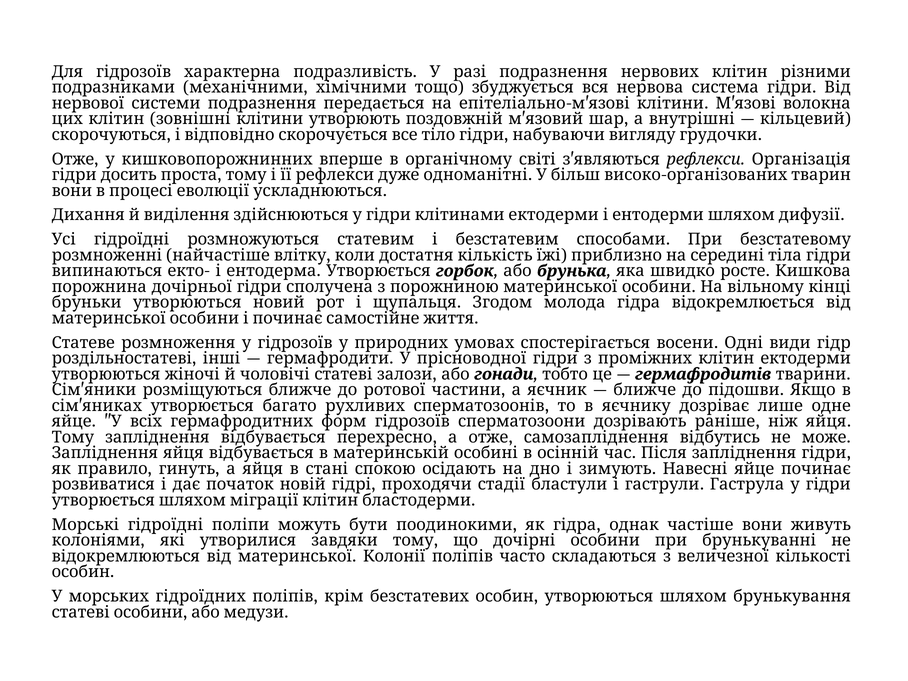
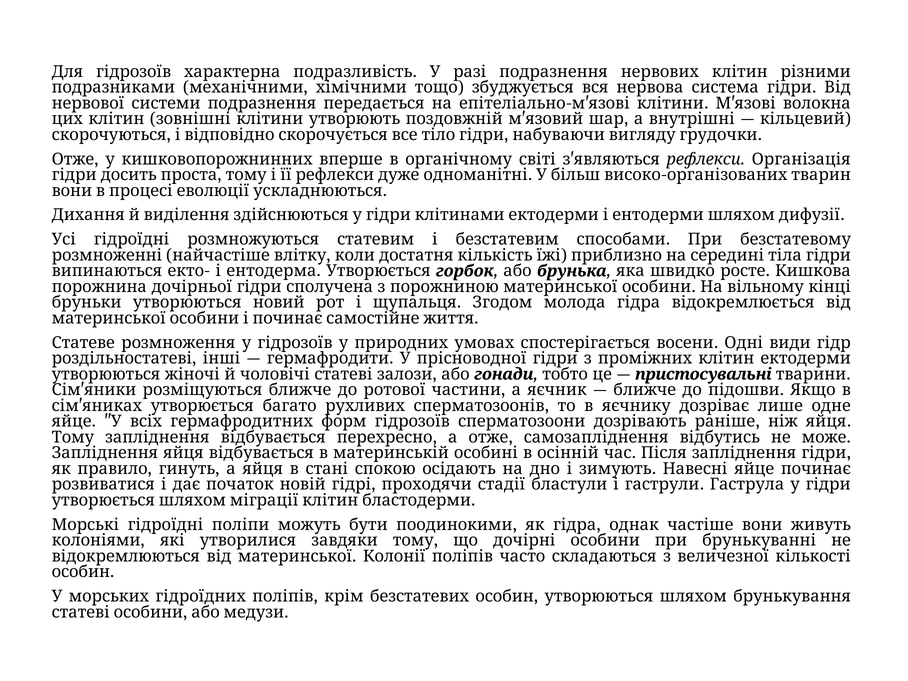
гермафродитів: гермафродитів -> пристосувальні (703, 374)
